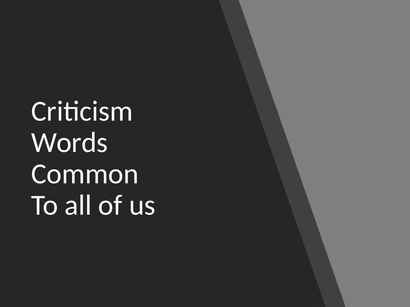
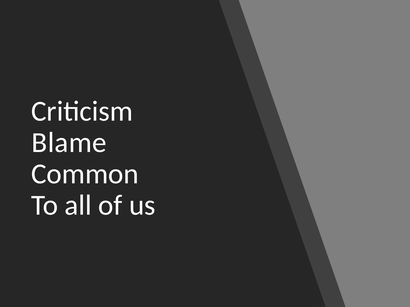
Words: Words -> Blame (69, 143)
